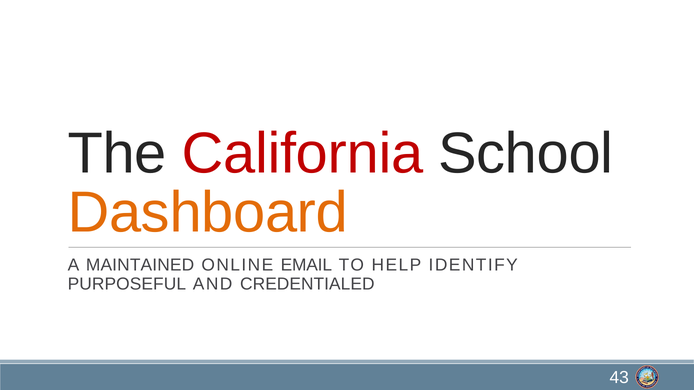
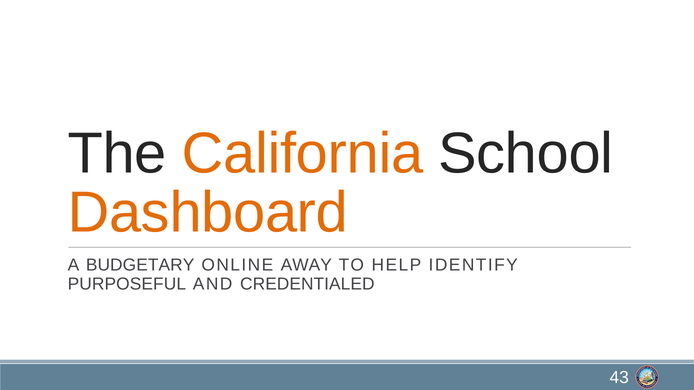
California colour: red -> orange (303, 154)
MAINTAINED: MAINTAINED -> BUDGETARY (140, 265)
EMAIL: EMAIL -> AWAY (306, 265)
